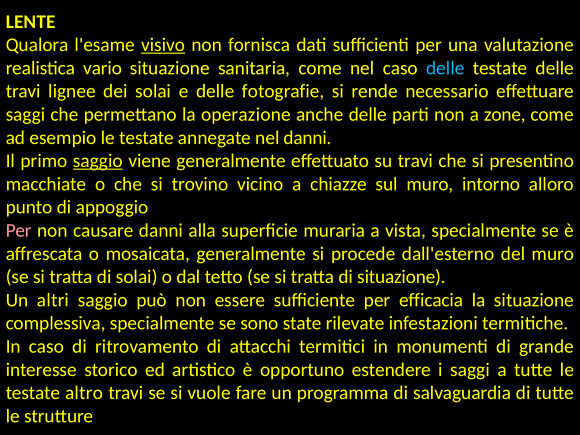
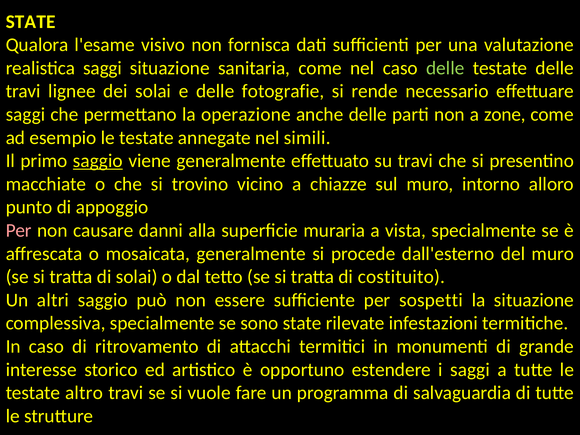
LENTE: LENTE -> STATE (31, 22)
visivo underline: present -> none (163, 45)
realistica vario: vario -> saggi (103, 68)
delle colour: light blue -> light green (445, 68)
nel danni: danni -> simili (307, 138)
di situazione: situazione -> costituito (401, 277)
efficacia: efficacia -> sospetti (431, 300)
